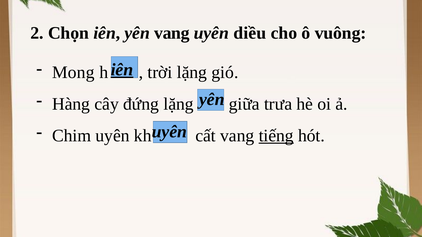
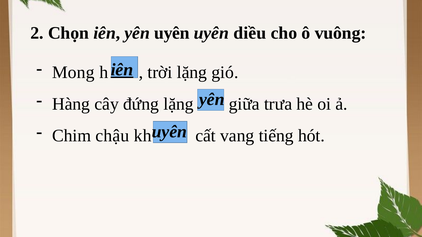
yên vang: vang -> uyên (172, 33)
Chim uyên: uyên -> chậu (112, 136)
tiếng underline: present -> none (276, 136)
